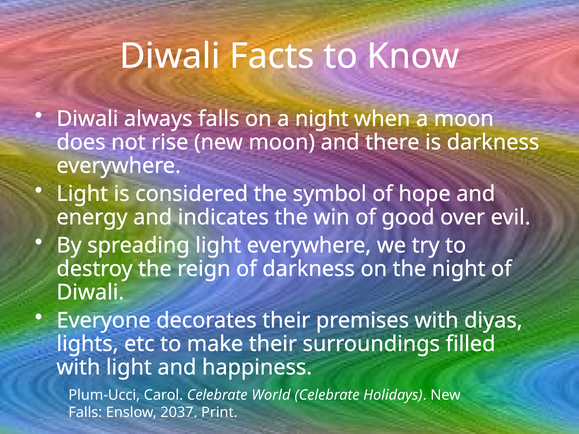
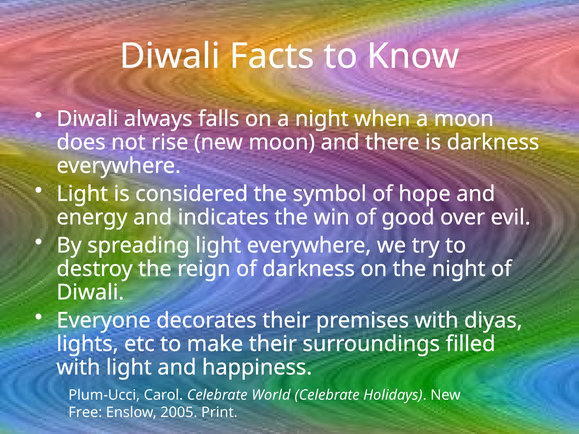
Falls: Falls -> Free (85, 413)
2037: 2037 -> 2005 (179, 413)
